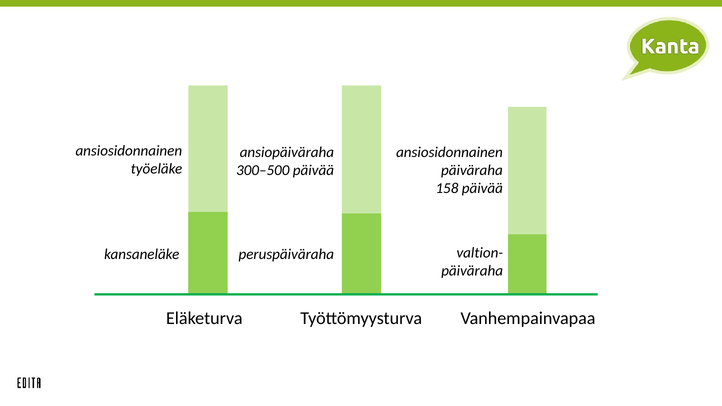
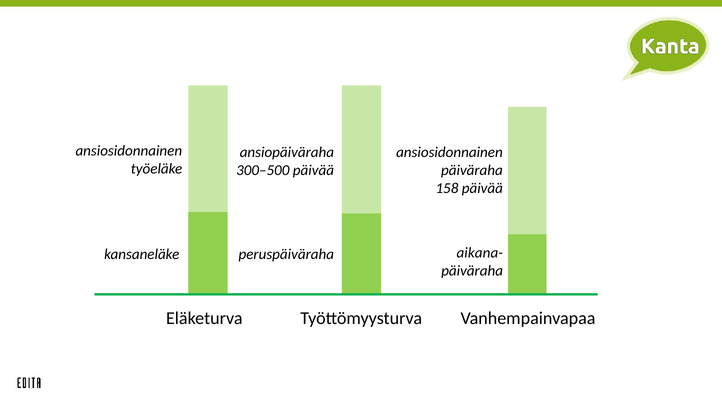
valtion-: valtion- -> aikana- (480, 253)
